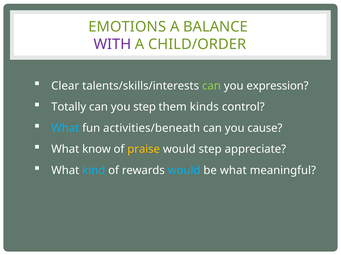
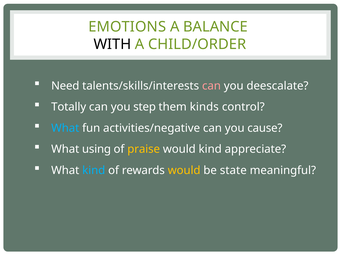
WITH colour: purple -> black (112, 44)
Clear: Clear -> Need (65, 86)
can colour: light green -> pink (211, 86)
expression: expression -> deescalate (277, 86)
activities/beneath: activities/beneath -> activities/negative (152, 128)
know: know -> using (97, 150)
would step: step -> kind (210, 150)
would colour: light blue -> yellow (184, 171)
be what: what -> state (233, 171)
